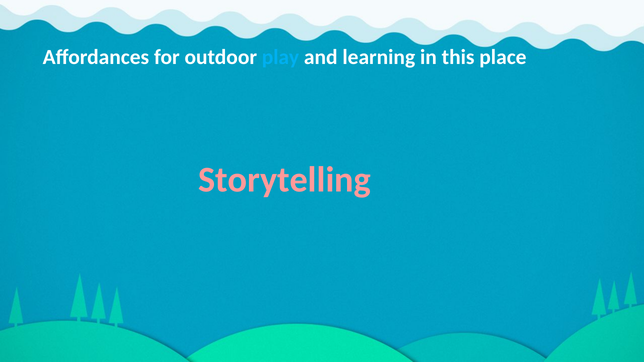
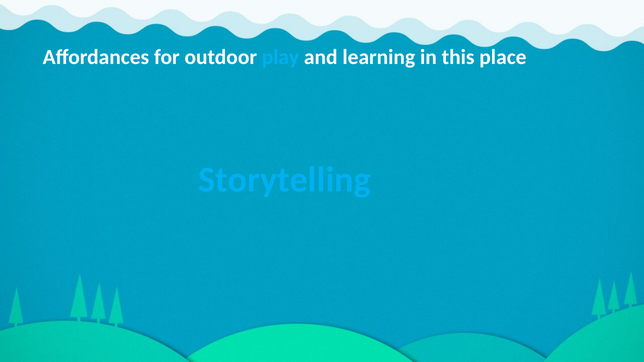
Storytelling colour: pink -> light blue (285, 180)
